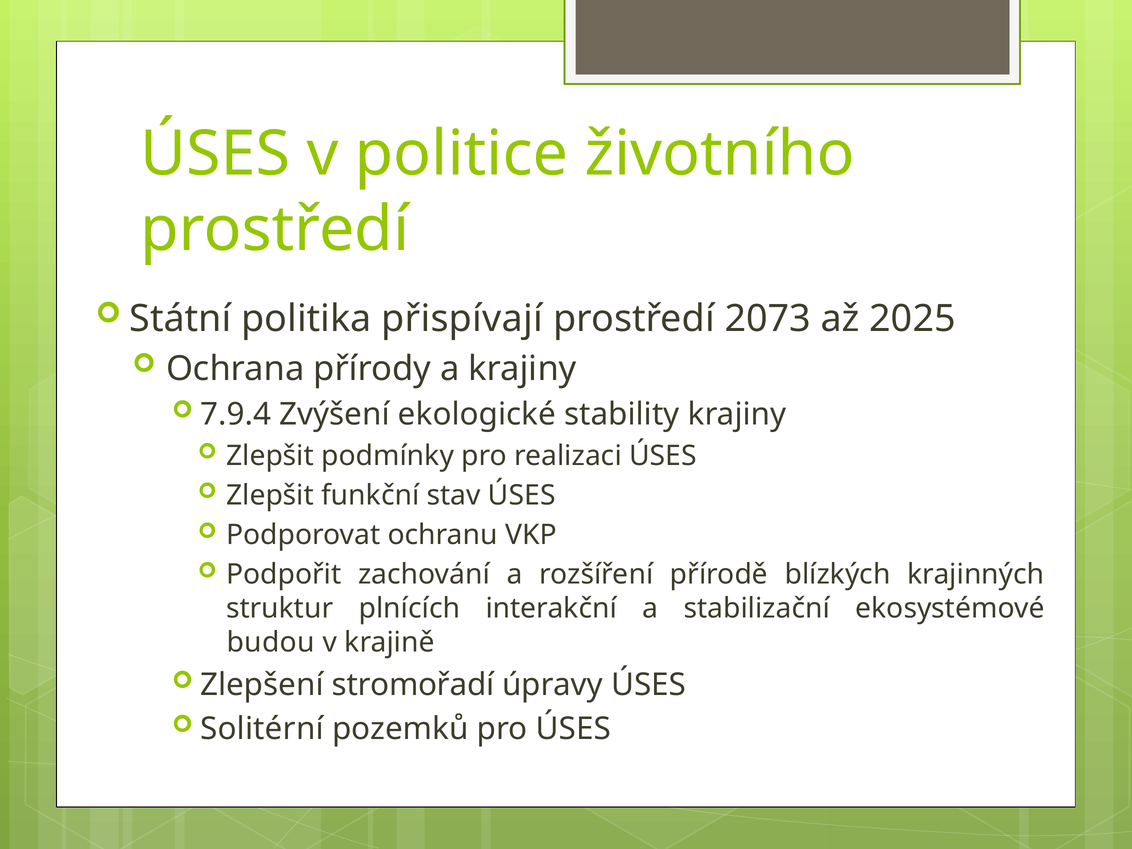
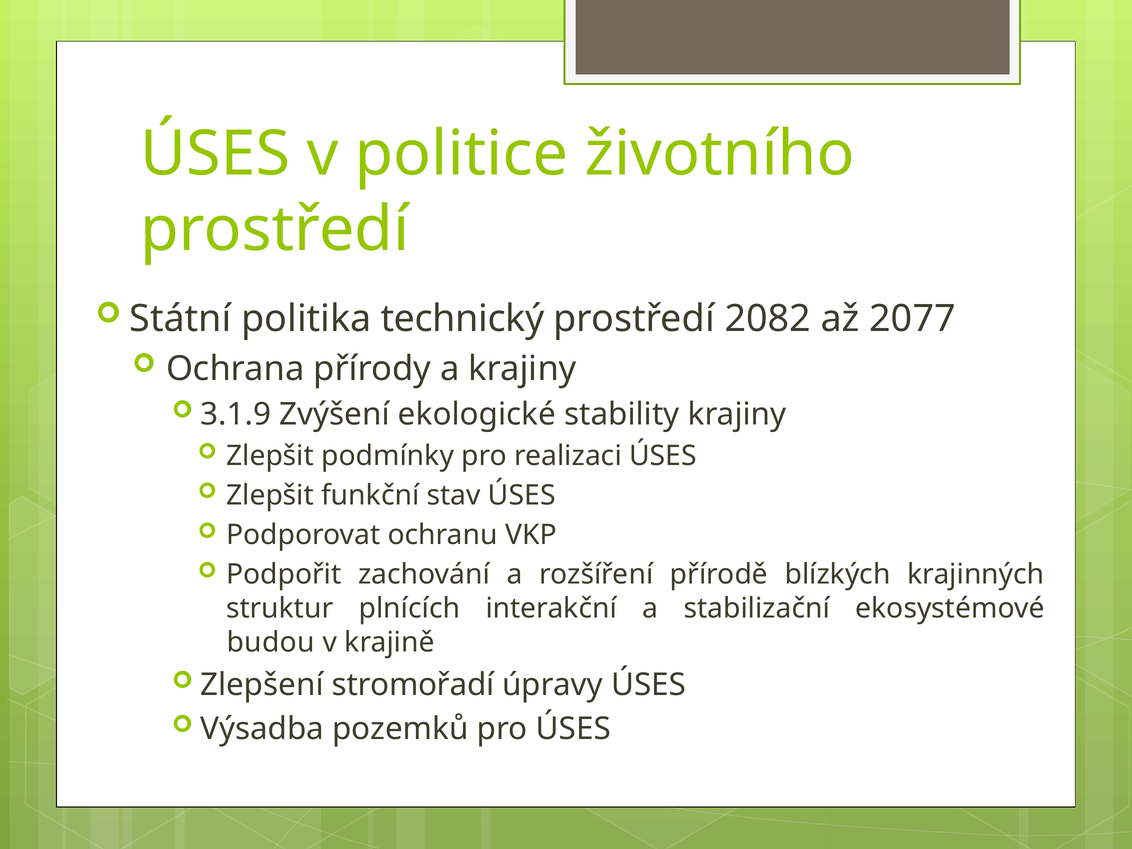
přispívají: přispívají -> technický (462, 319)
2073: 2073 -> 2082 (768, 319)
2025: 2025 -> 2077 (913, 319)
7.9.4: 7.9.4 -> 3.1.9 (236, 414)
Solitérní: Solitérní -> Výsadba (262, 729)
